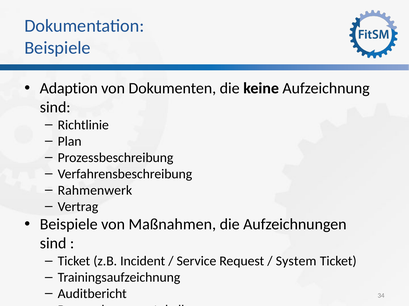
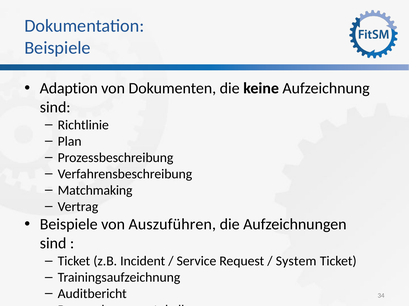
Rahmenwerk: Rahmenwerk -> Matchmaking (95, 191)
Maßnahmen: Maßnahmen -> Auszuführen (172, 225)
